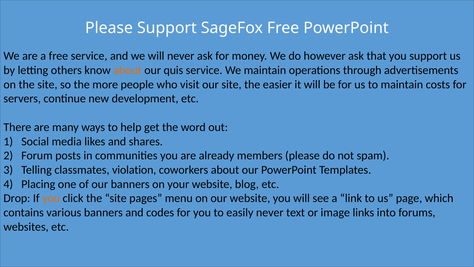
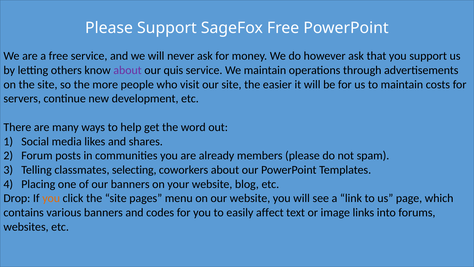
about colour: orange -> purple (128, 70)
violation: violation -> selecting (134, 170)
easily never: never -> affect (270, 212)
